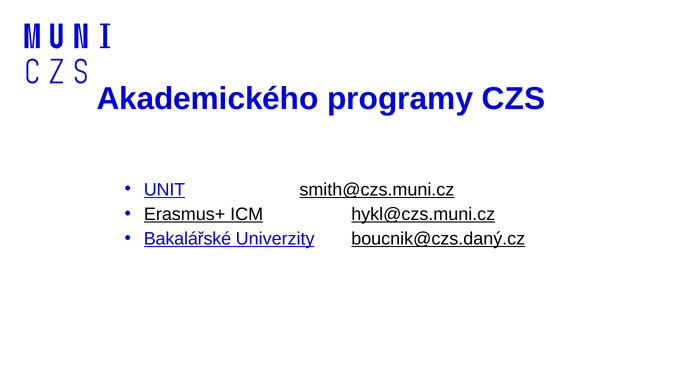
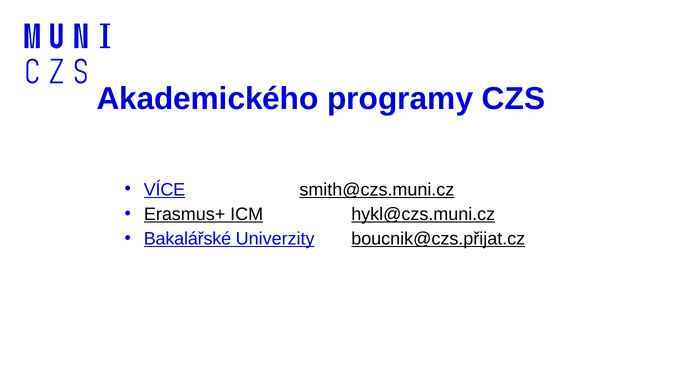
UNIT: UNIT -> VÍCE (164, 189)
boucnik@czs.daný.cz: boucnik@czs.daný.cz -> boucnik@czs.přijat.cz (438, 239)
